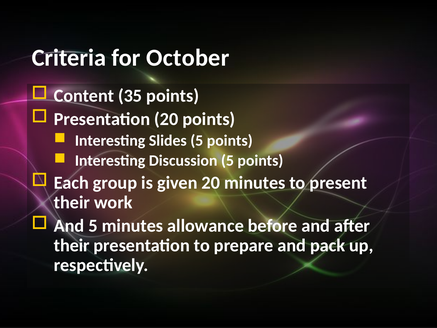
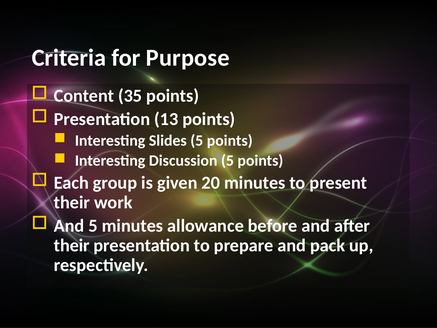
October: October -> Purpose (188, 58)
Presentation 20: 20 -> 13 (166, 119)
